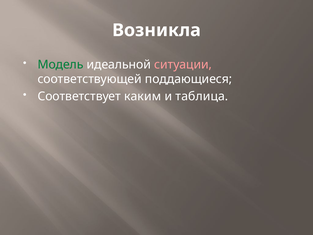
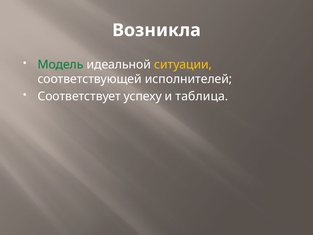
ситуации colour: pink -> yellow (183, 64)
поддающиеся: поддающиеся -> исполнителей (189, 79)
каким: каким -> успеху (143, 96)
